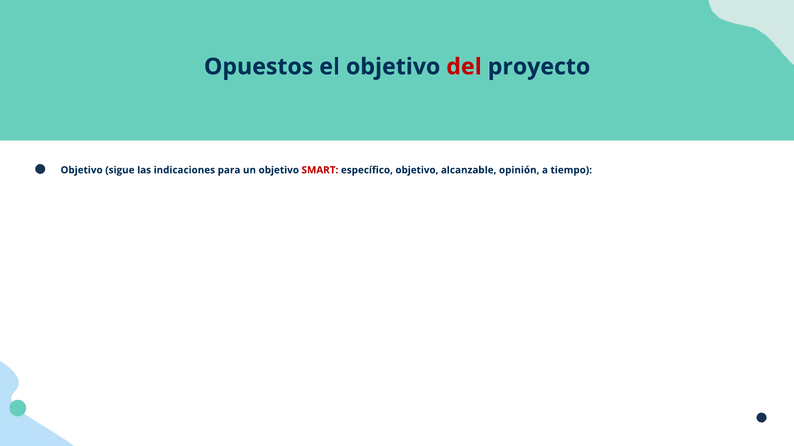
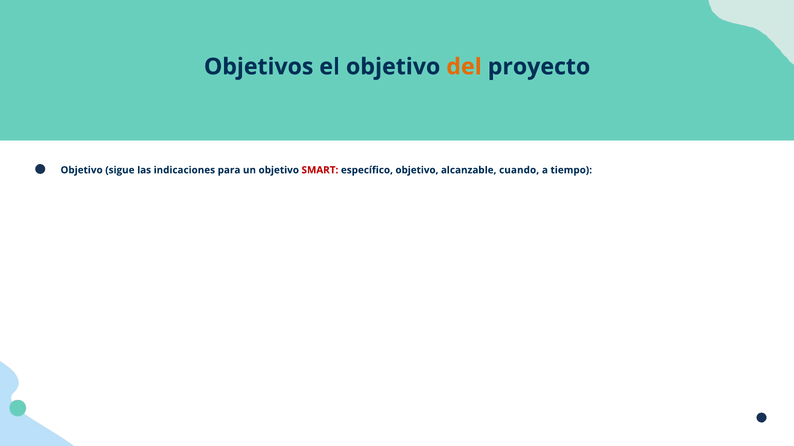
Opuestos: Opuestos -> Objetivos (259, 67)
del colour: red -> orange (464, 67)
opinión: opinión -> cuando (519, 170)
